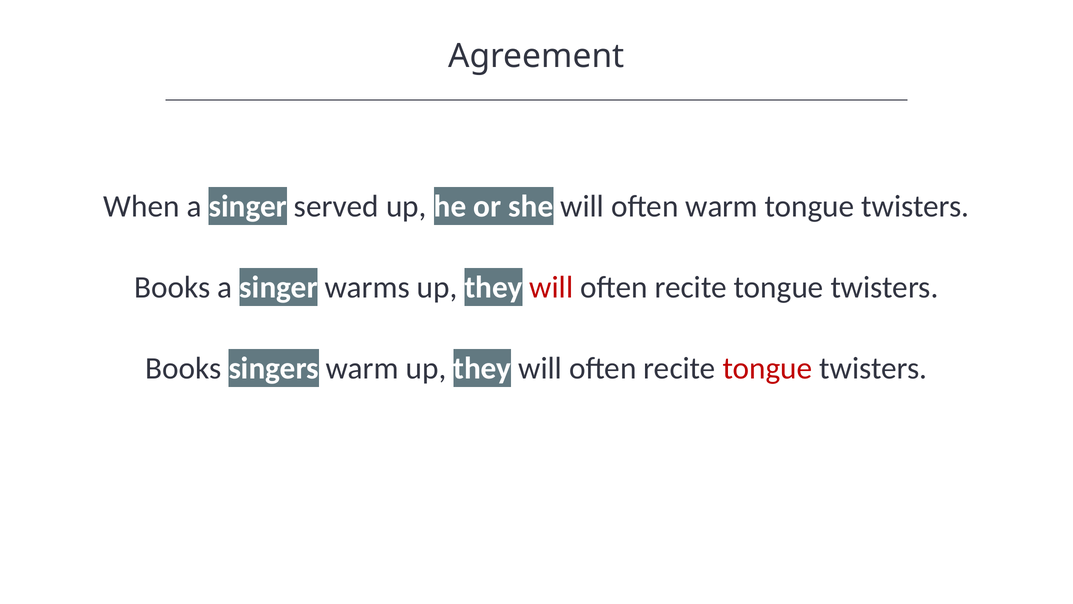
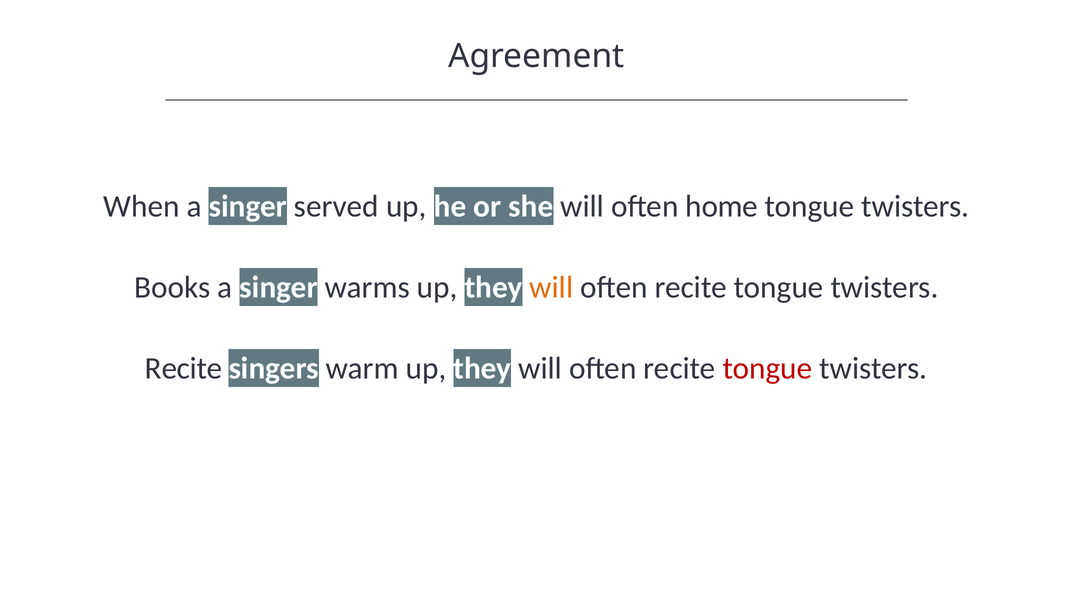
often warm: warm -> home (722, 206)
will colour: red -> orange (551, 287)
Books: Books -> Recite (184, 368)
